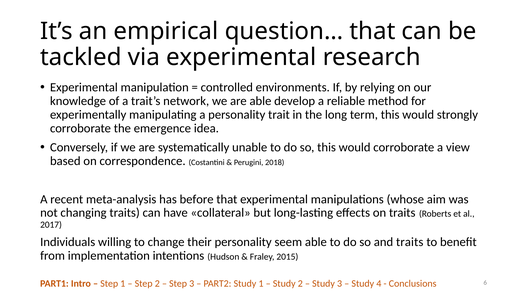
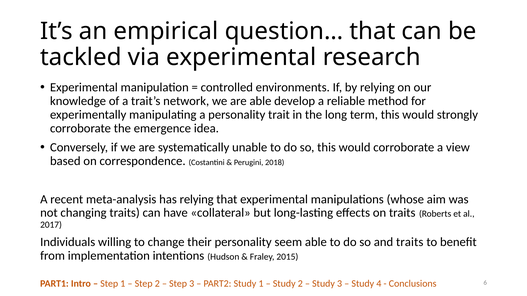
has before: before -> relying (197, 200)
